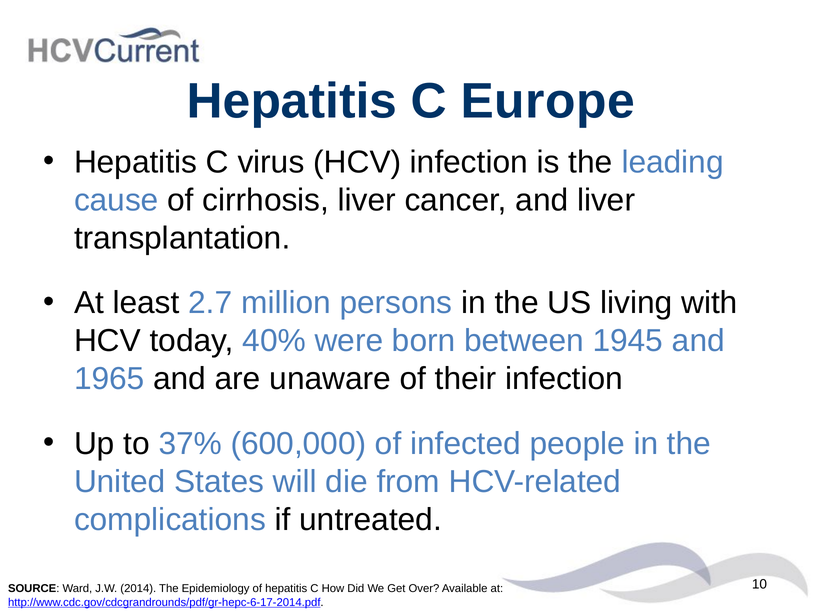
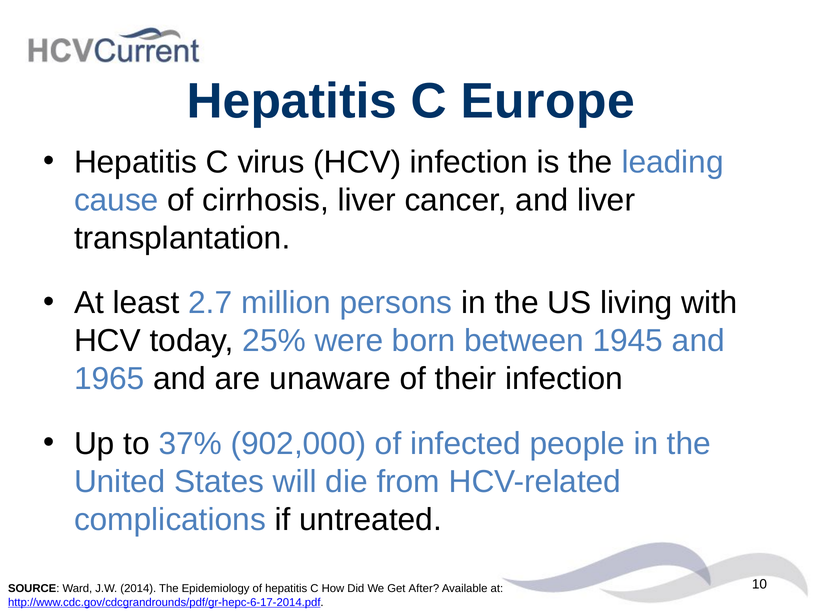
40%: 40% -> 25% (274, 341)
600,000: 600,000 -> 902,000 (298, 444)
Over: Over -> After (424, 589)
